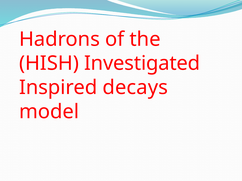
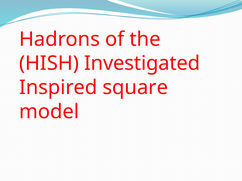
decays: decays -> square (135, 88)
